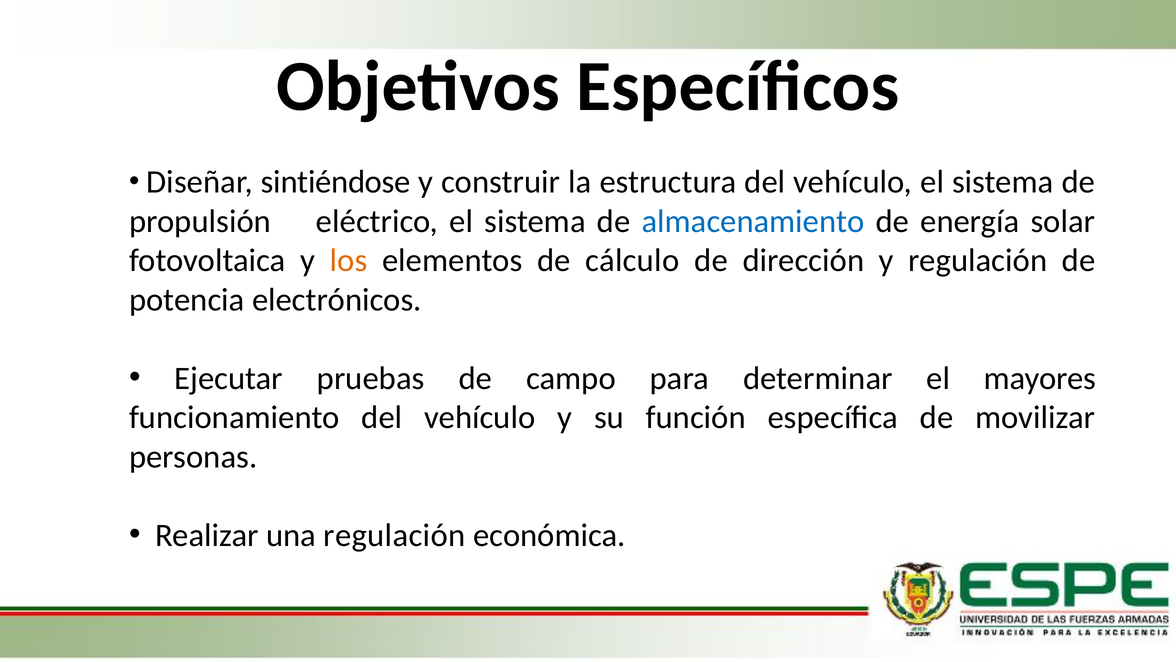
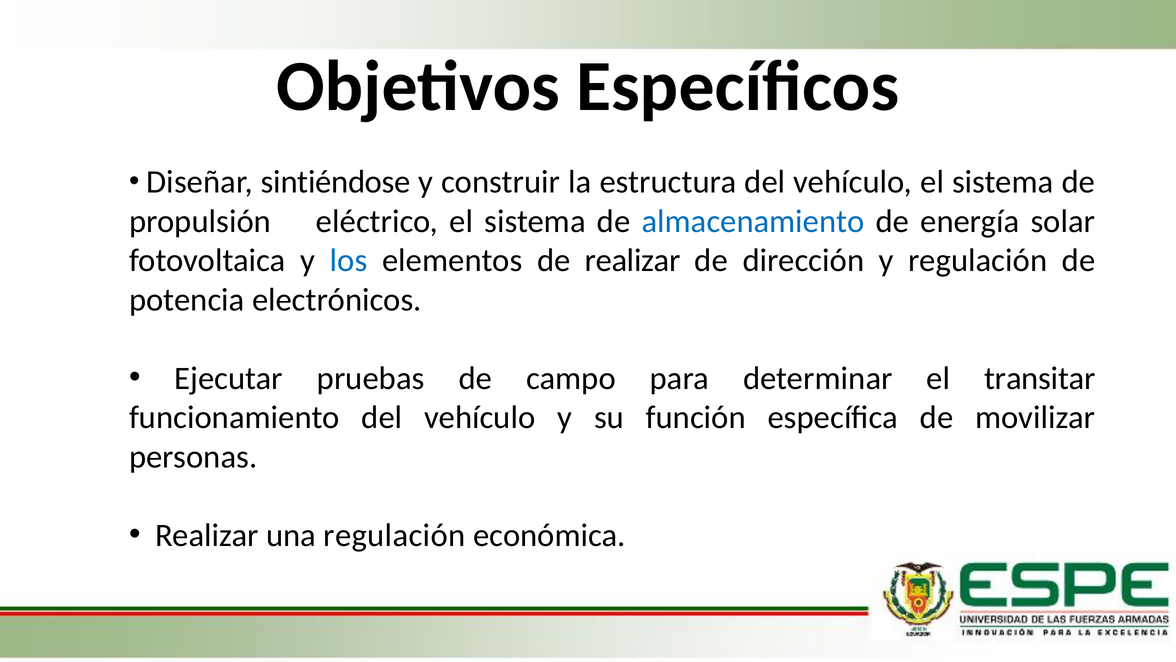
los colour: orange -> blue (349, 260)
de cálculo: cálculo -> realizar (633, 260)
mayores: mayores -> transitar (1040, 378)
